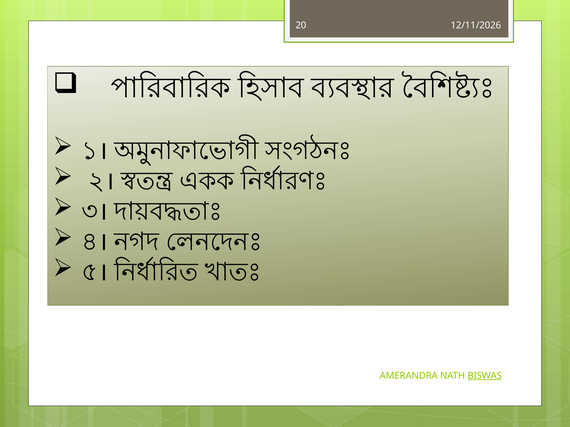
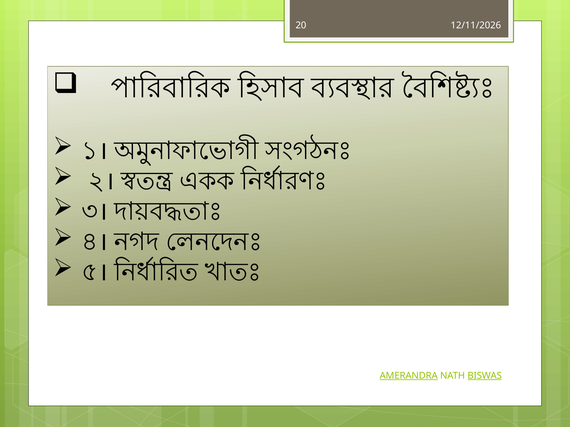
AMERANDRA underline: none -> present (409, 376)
